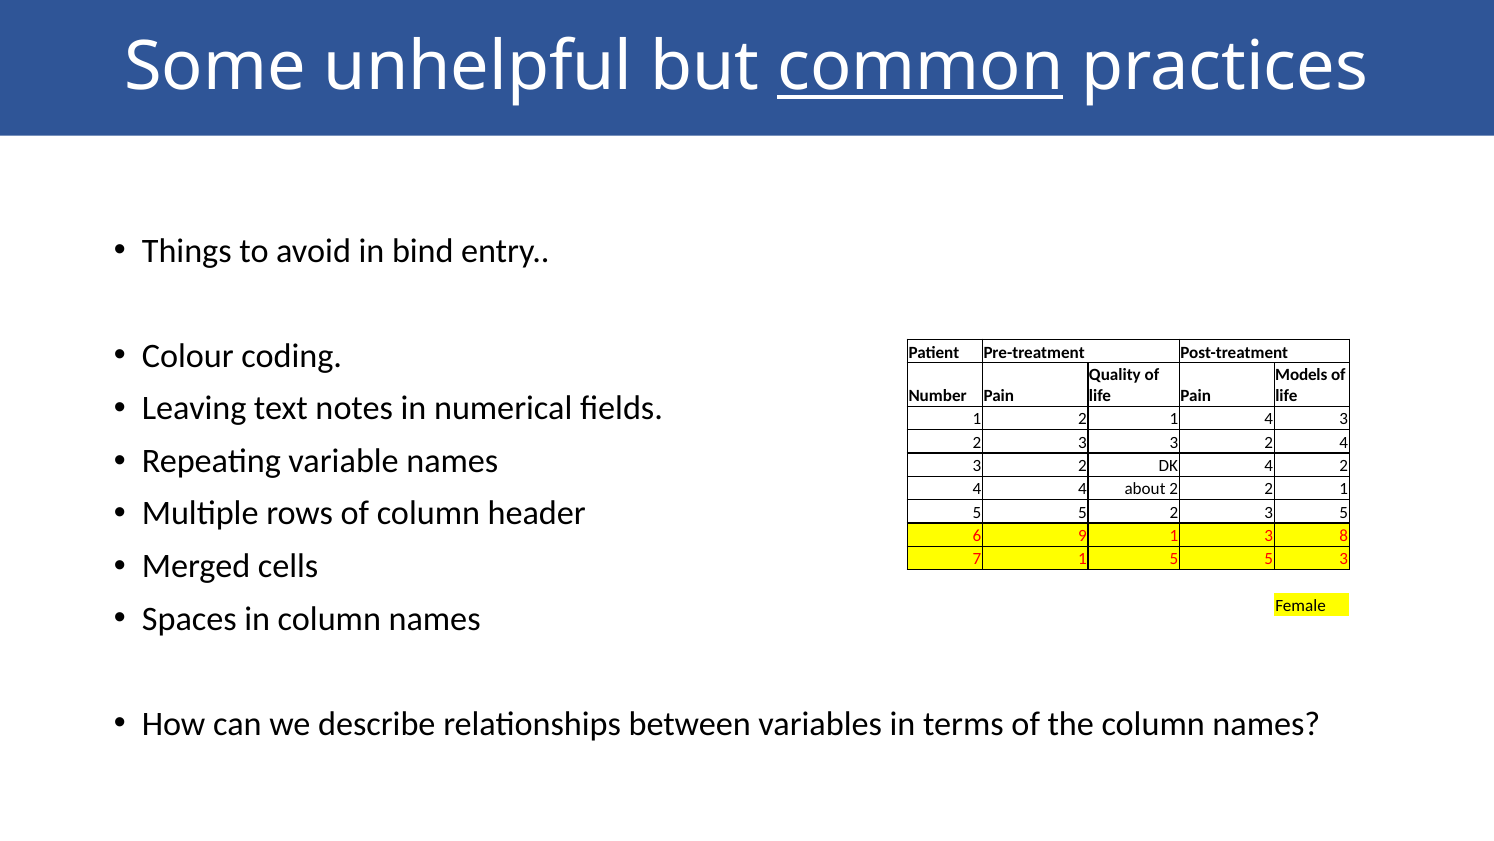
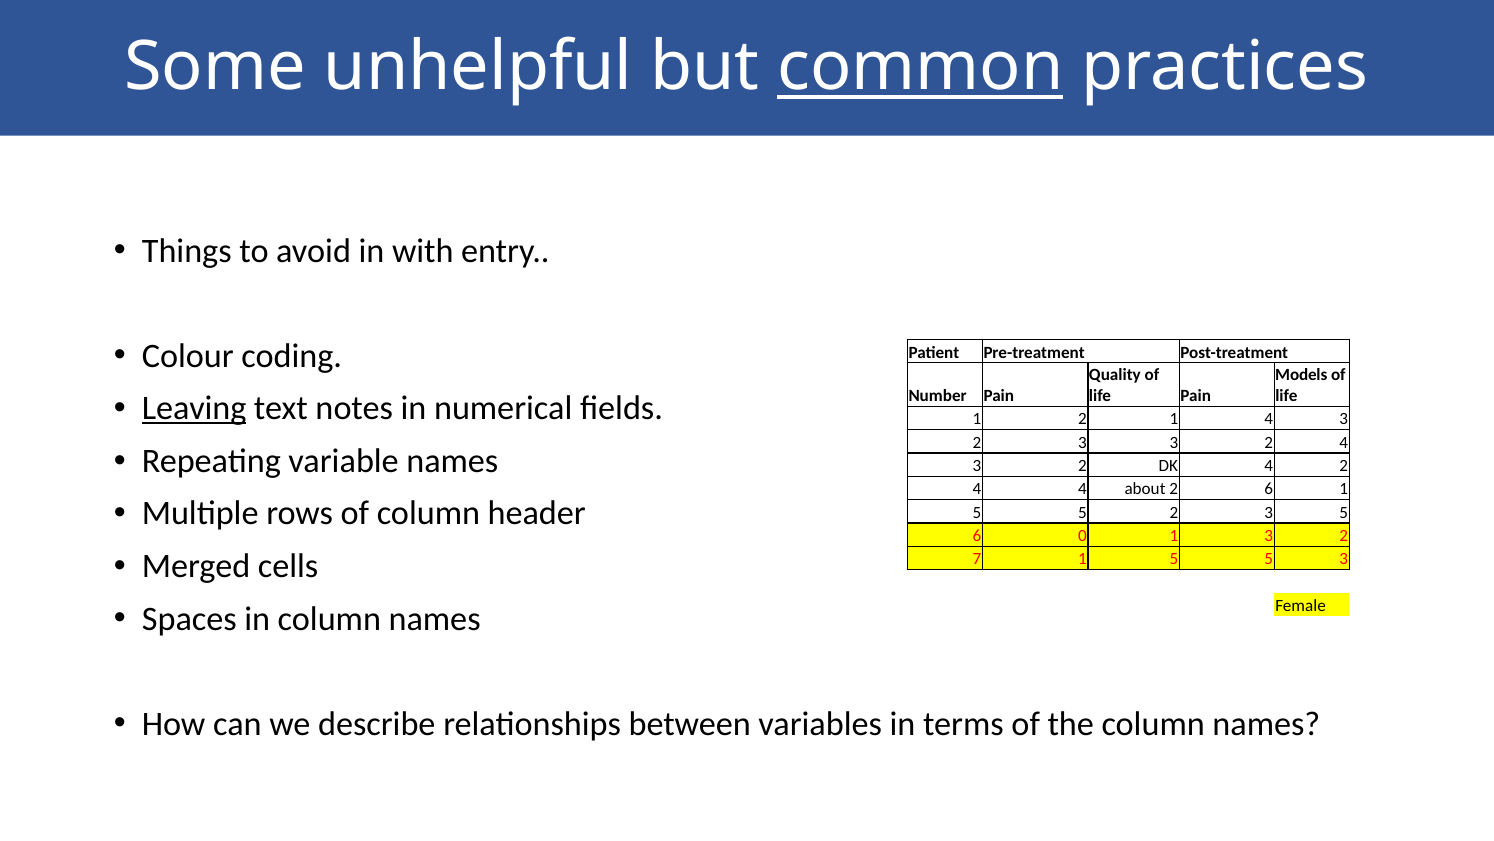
bind: bind -> with (423, 251)
Leaving underline: none -> present (194, 408)
2 2: 2 -> 6 (1269, 489)
9: 9 -> 0 (1082, 536)
1 3 8: 8 -> 2 (1344, 536)
